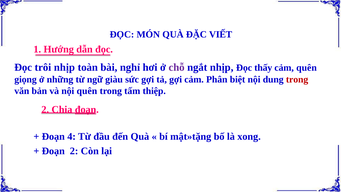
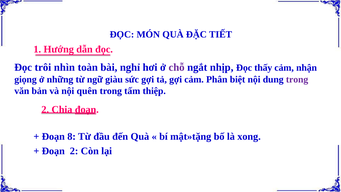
VIẾT: VIẾT -> TIẾT (221, 34)
trôi nhịp: nhịp -> nhìn (64, 67)
cảm quên: quên -> nhận (307, 68)
trong colour: red -> purple (297, 79)
4: 4 -> 8 (72, 136)
